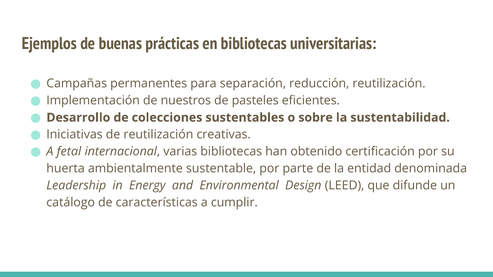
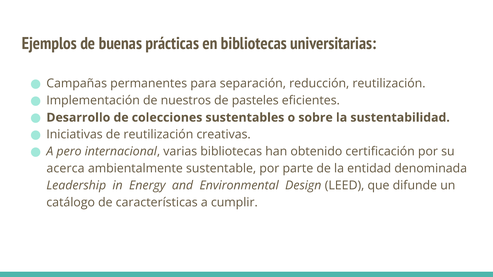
fetal: fetal -> pero (69, 152)
huerta: huerta -> acerca (66, 169)
